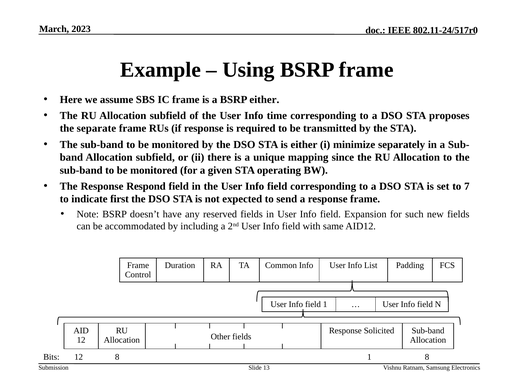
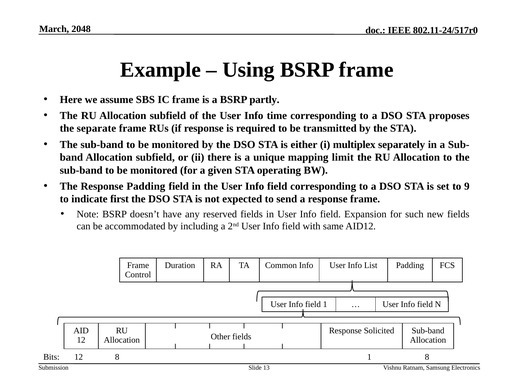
2023: 2023 -> 2048 (81, 29)
BSRP either: either -> partly (264, 100)
minimize: minimize -> multiplex (354, 145)
since: since -> limit (343, 158)
Response Respond: Respond -> Padding (146, 186)
7: 7 -> 9 (467, 186)
